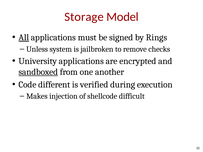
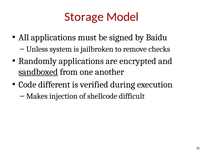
All underline: present -> none (24, 38)
Rings: Rings -> Baidu (157, 38)
University: University -> Randomly (38, 61)
